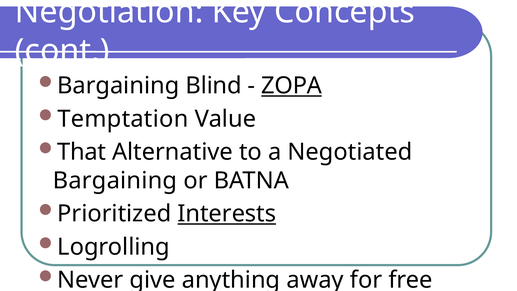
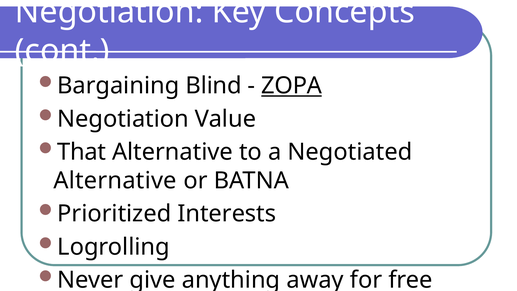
Temptation: Temptation -> Negotiation (123, 119)
Bargaining: Bargaining -> Alternative (115, 180)
Interests underline: present -> none (227, 214)
